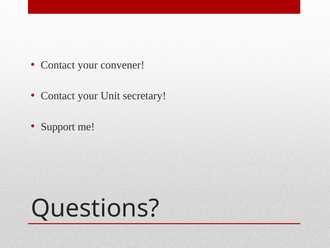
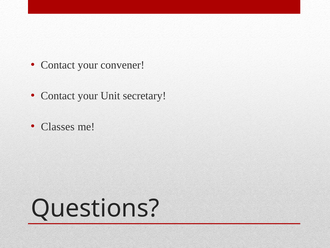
Support: Support -> Classes (58, 126)
